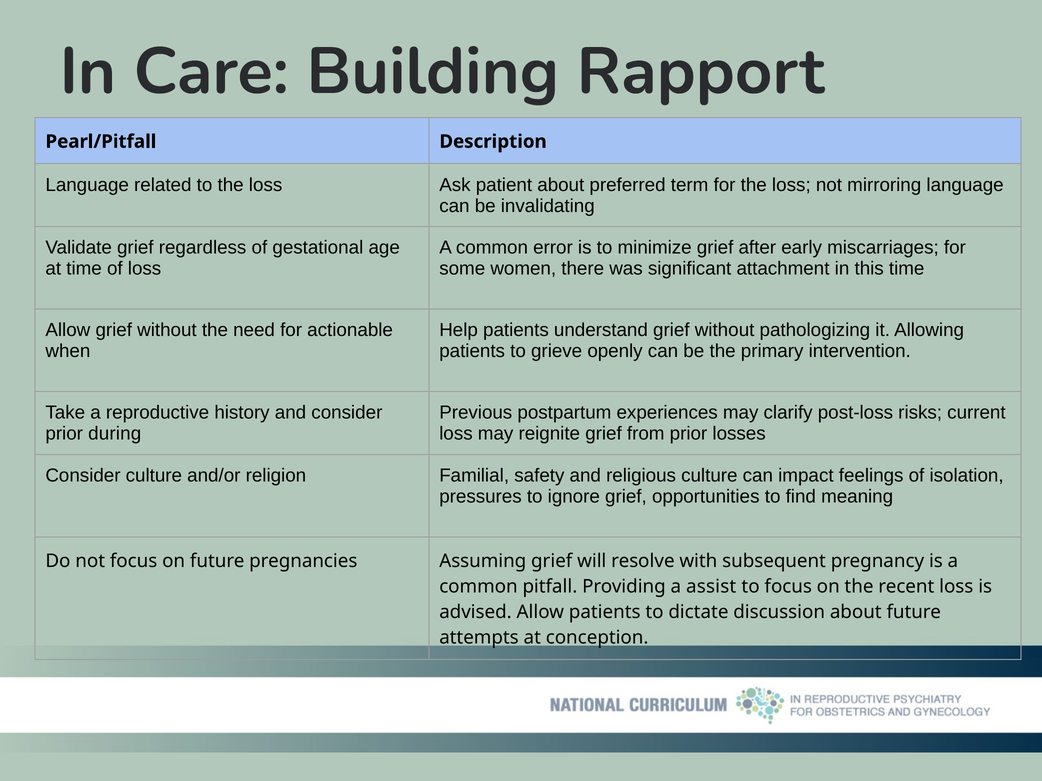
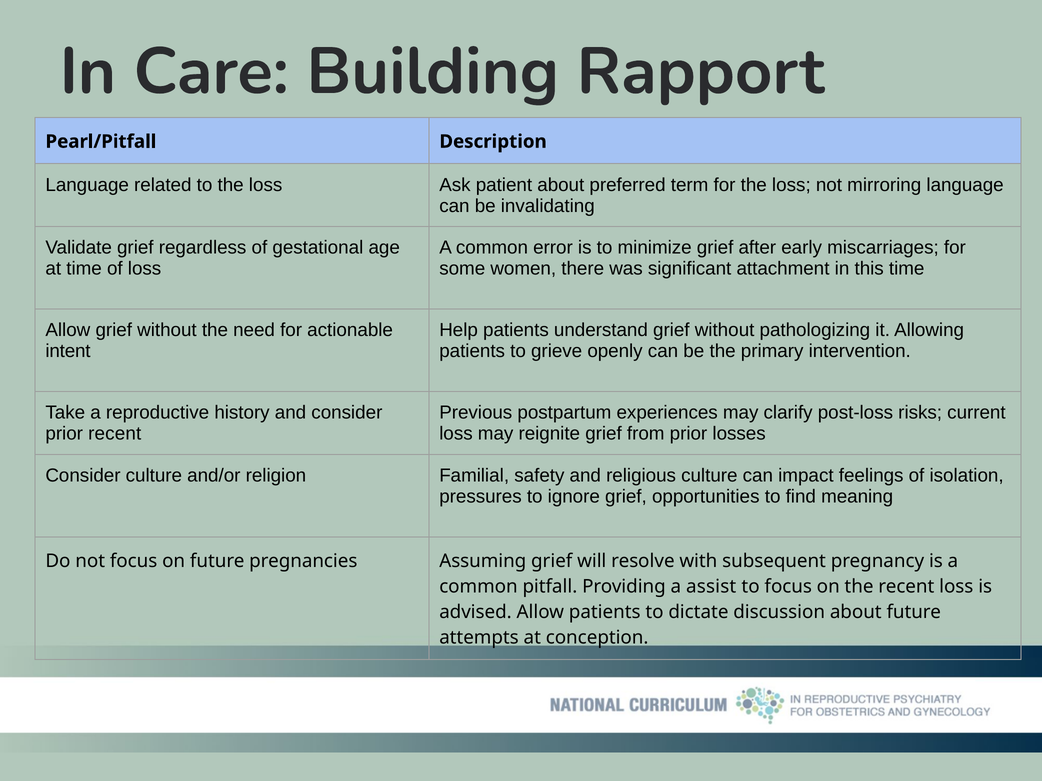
when: when -> intent (68, 351)
prior during: during -> recent (115, 434)
